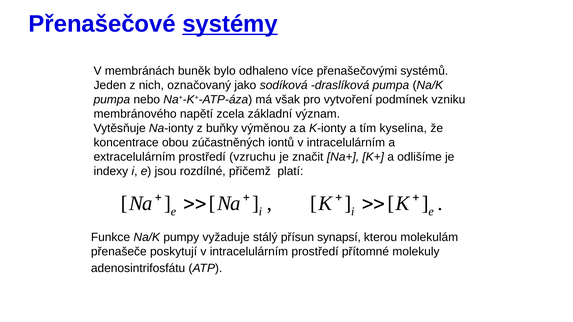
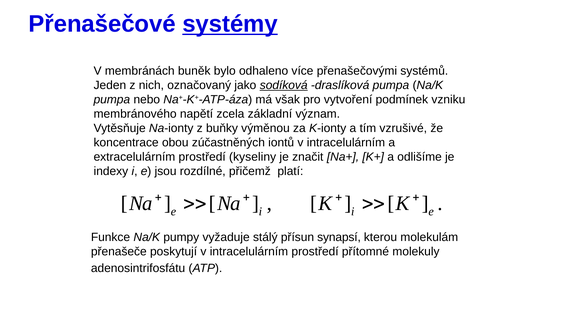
sodíková underline: none -> present (284, 85)
kyselina: kyselina -> vzrušivé (403, 128)
vzruchu: vzruchu -> kyseliny (253, 157)
